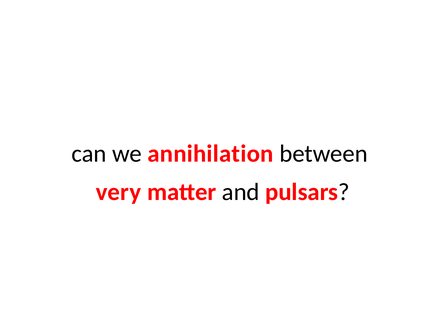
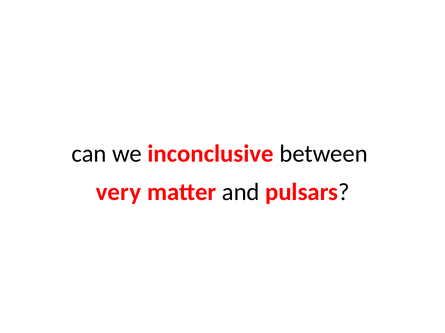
annihilation: annihilation -> inconclusive (211, 154)
